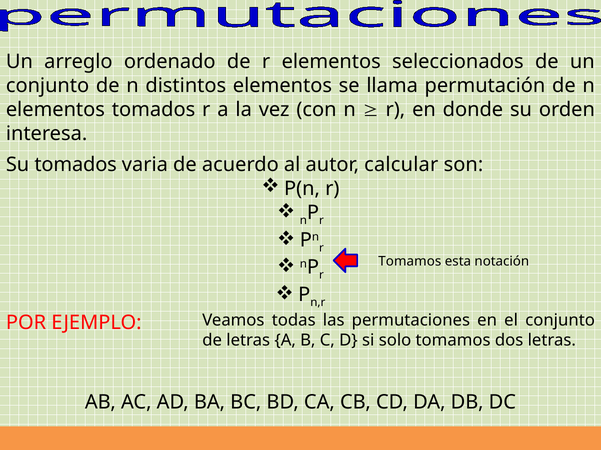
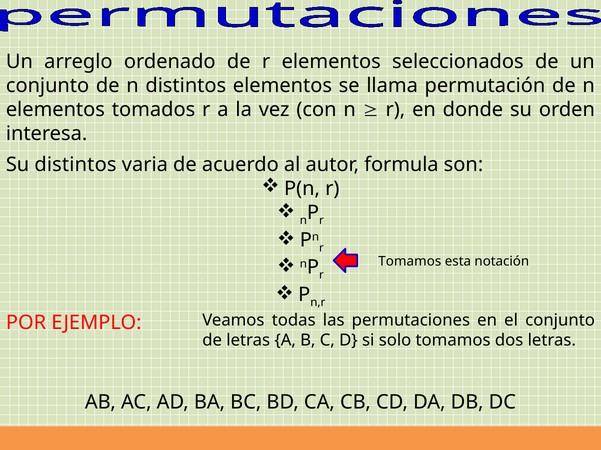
Su tomados: tomados -> distintos (75, 165)
calcular: calcular -> formula (401, 165)
